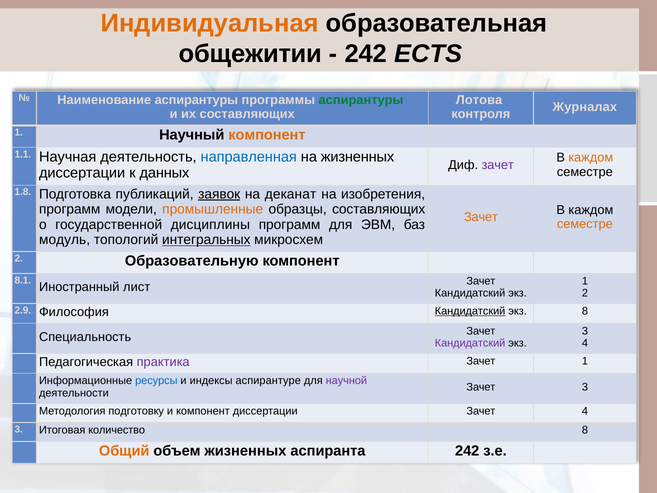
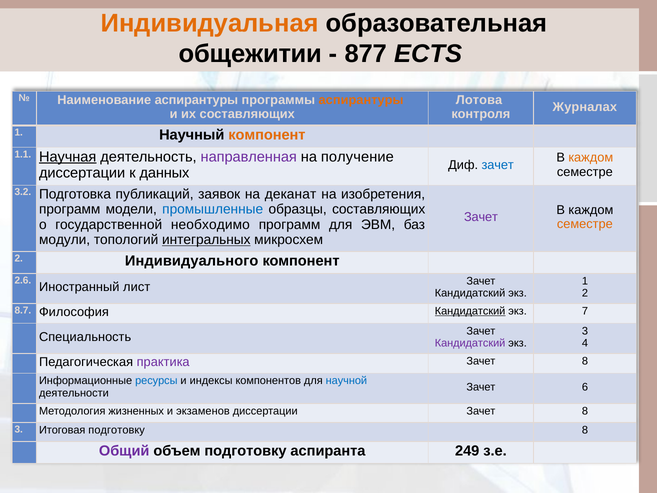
242: 242 -> 877 (366, 54)
аспирантуры colour: green -> orange (361, 100)
Научная underline: none -> present (68, 157)
направленная colour: blue -> purple (249, 157)
на жизненных: жизненных -> получение (357, 157)
зачет colour: purple -> blue (498, 165)
1.8: 1.8 -> 3.2 (23, 192)
заявок underline: present -> none (219, 194)
промышленные colour: orange -> blue (213, 209)
Зачет colour: orange -> purple (481, 217)
дисциплины: дисциплины -> необходимо (210, 225)
модуль: модуль -> модули (65, 240)
Образовательную: Образовательную -> Индивидуального (192, 261)
8.1: 8.1 -> 2.6 (23, 280)
2.9: 2.9 -> 8.7 (23, 310)
экз 8: 8 -> 7 (585, 311)
1: 1 -> 8 (585, 361)
аспирантуре: аспирантуре -> компонентов (268, 381)
научной colour: purple -> blue (346, 381)
Зачет 3: 3 -> 6 (585, 387)
подготовку: подготовку -> жизненных (136, 411)
и компонент: компонент -> экзаменов (203, 411)
диссертации Зачет 4: 4 -> 8 (585, 411)
Итоговая количество: количество -> подготовку (117, 430)
Общий colour: orange -> purple (124, 451)
объем жизненных: жизненных -> подготовку (245, 451)
аспиранта 242: 242 -> 249 (467, 451)
